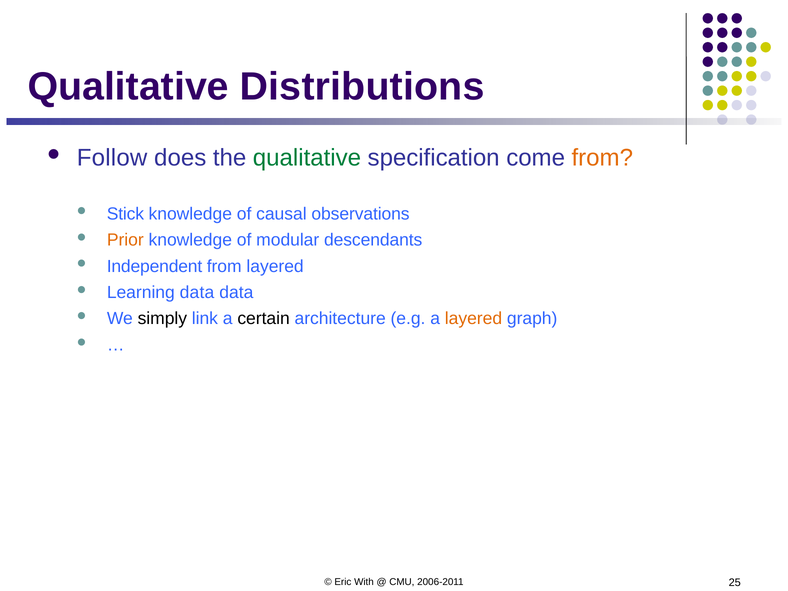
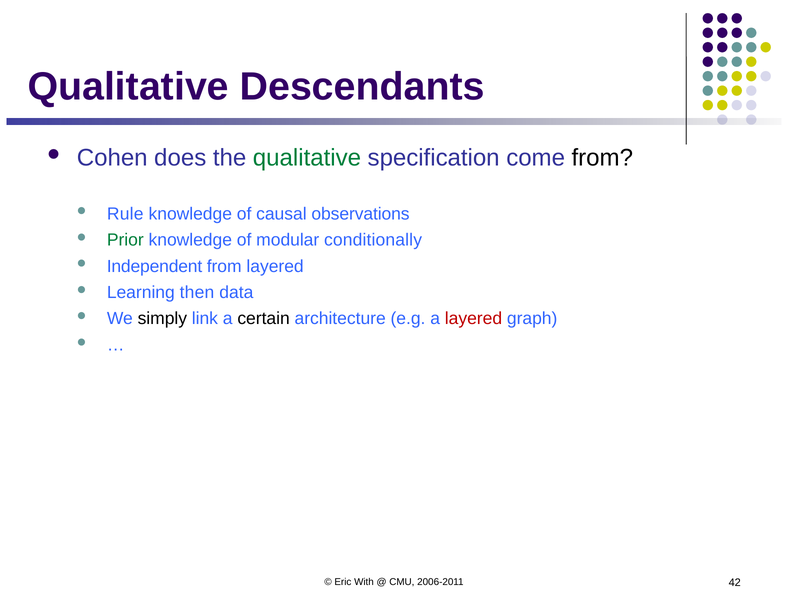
Distributions: Distributions -> Descendants (362, 87)
Follow: Follow -> Cohen (112, 158)
from colour: orange -> black (602, 158)
Stick: Stick -> Rule (125, 214)
Prior colour: orange -> green (125, 240)
descendants: descendants -> conditionally (373, 240)
Learning data: data -> then (197, 292)
layered colour: orange -> red (473, 319)
25: 25 -> 42 (735, 583)
